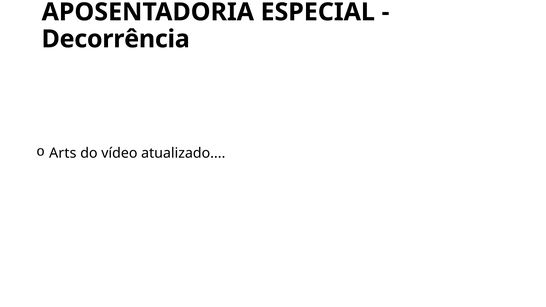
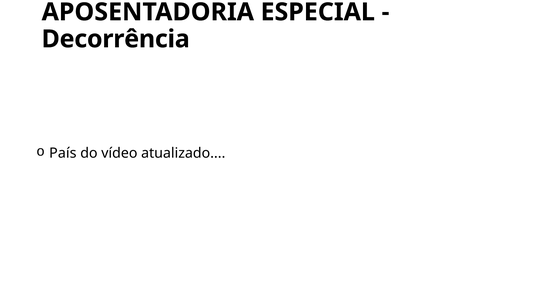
Arts: Arts -> País (63, 153)
